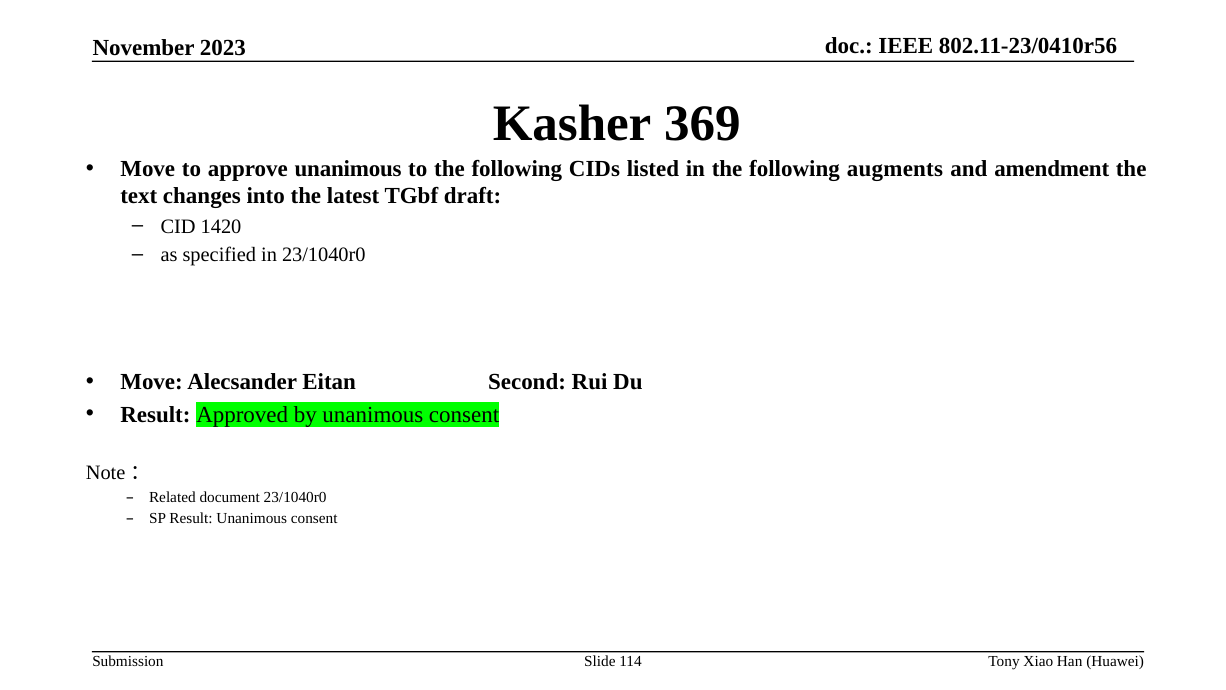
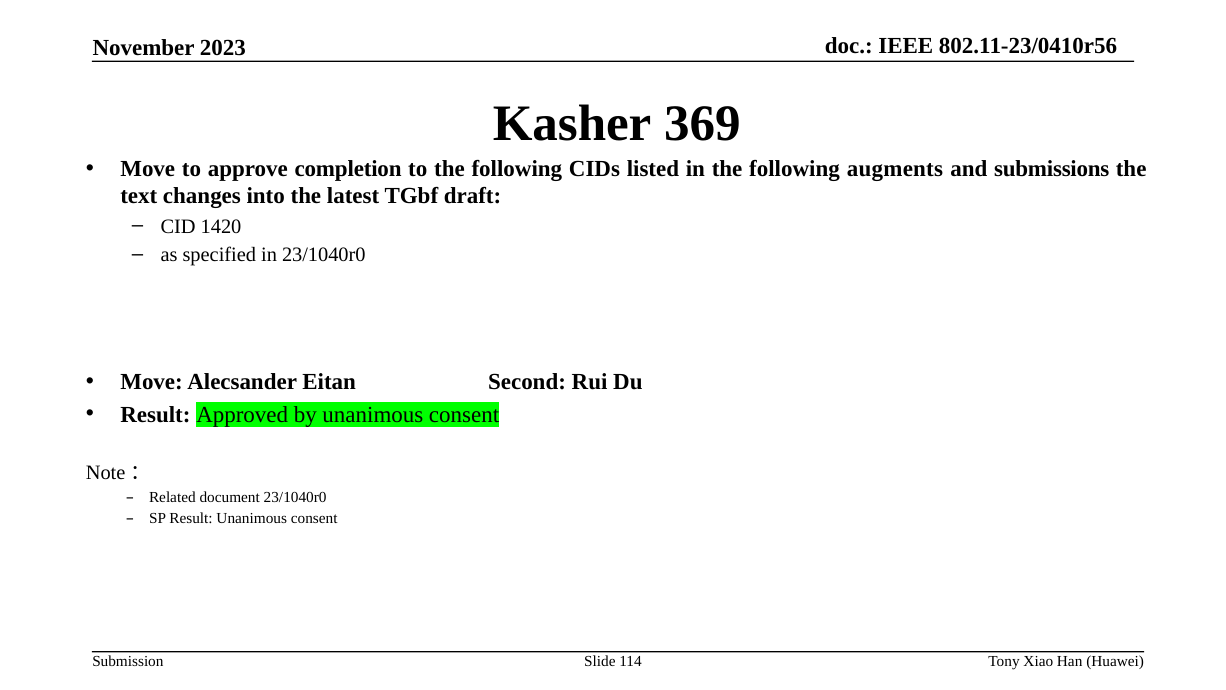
approve unanimous: unanimous -> completion (348, 169)
amendment: amendment -> submissions (1052, 169)
